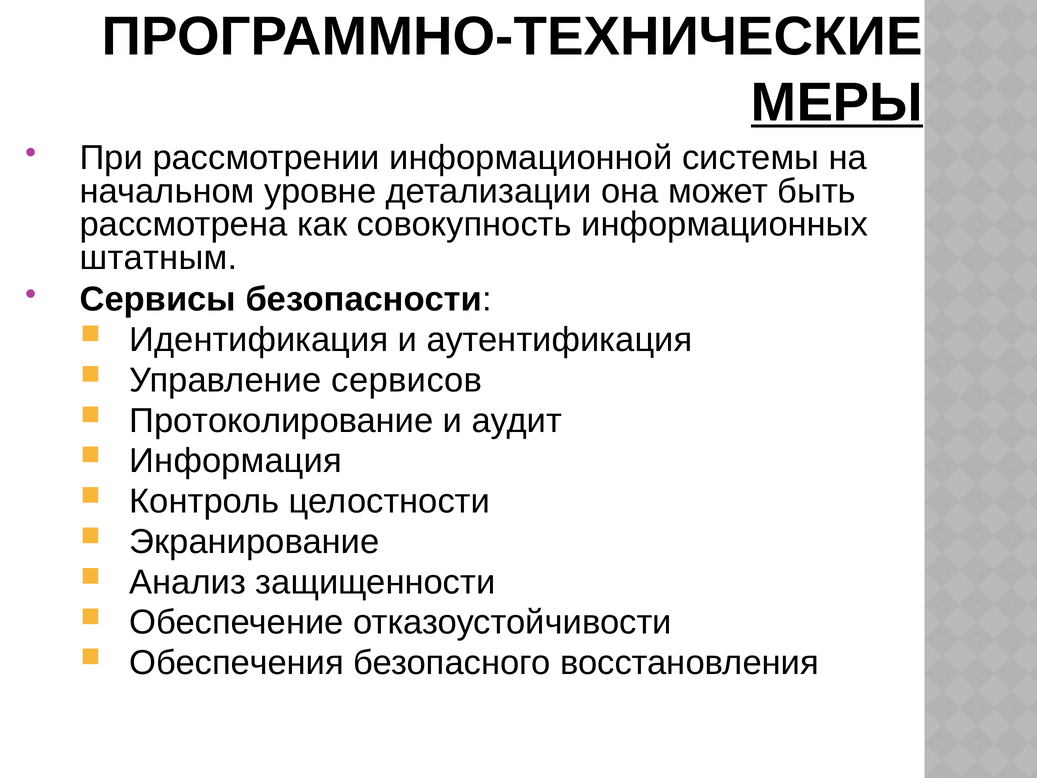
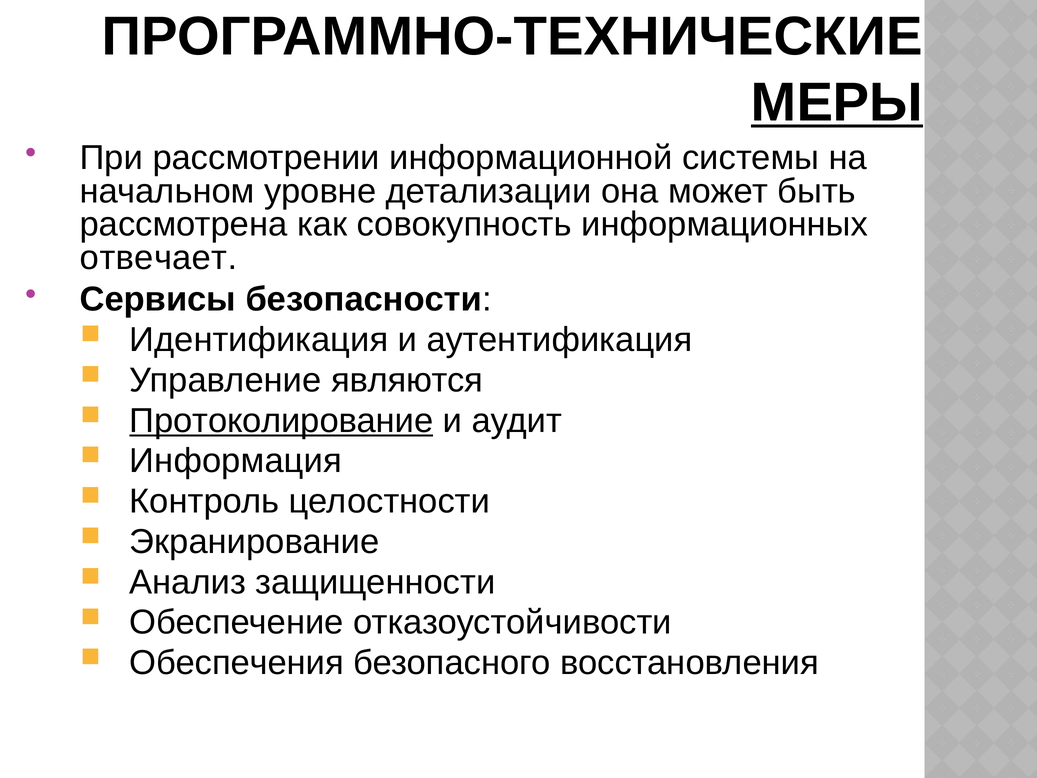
штатным: штатным -> отвечает (159, 258)
сервисов: сервисов -> являются (407, 380)
Протоколирование underline: none -> present (281, 420)
